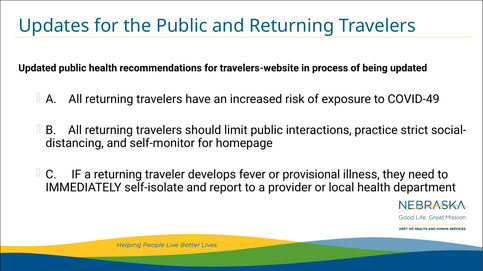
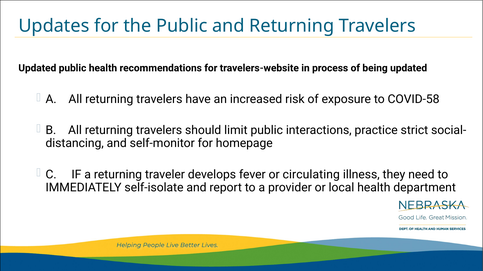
COVID-49: COVID-49 -> COVID-58 (414, 100)
provisional: provisional -> circulating (311, 175)
